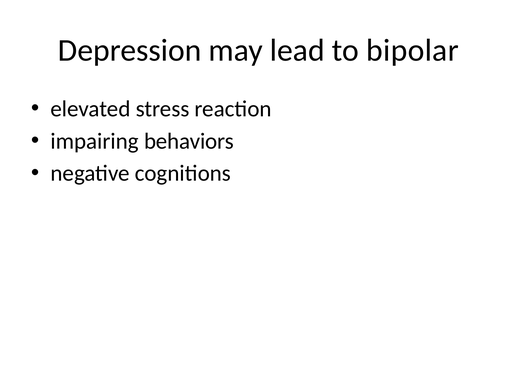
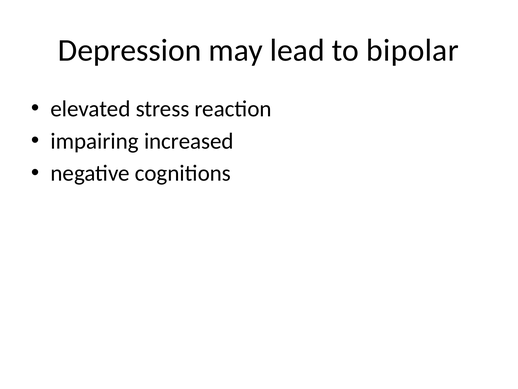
behaviors: behaviors -> increased (189, 141)
